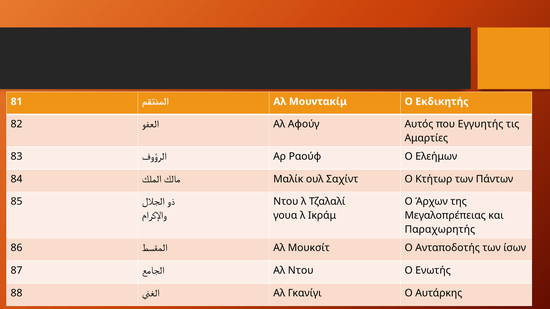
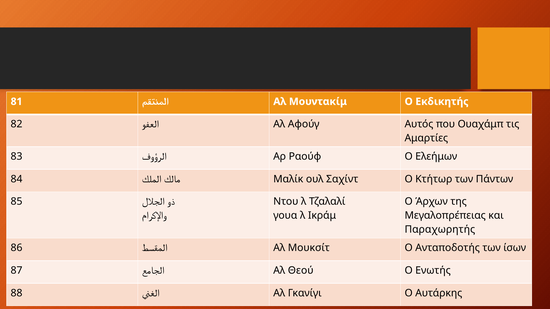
Εγγυητής: Εγγυητής -> Ουαχάμπ (481, 124)
Αλ Ντου: Ντου -> Θεού (301, 271)
